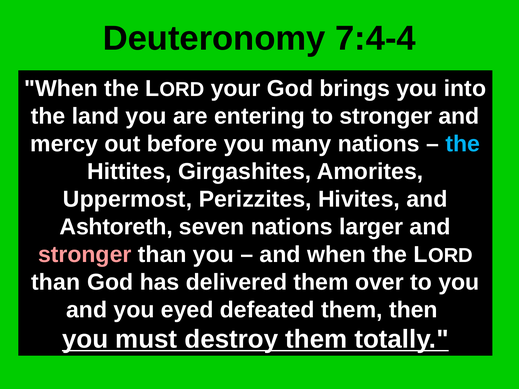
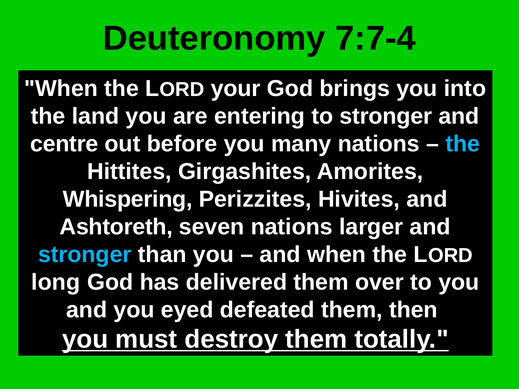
7:4-4: 7:4-4 -> 7:7-4 (375, 38)
mercy: mercy -> centre (64, 144)
Uppermost: Uppermost -> Whispering (128, 199)
stronger colour: pink -> light blue (85, 255)
than: than -> long (56, 282)
